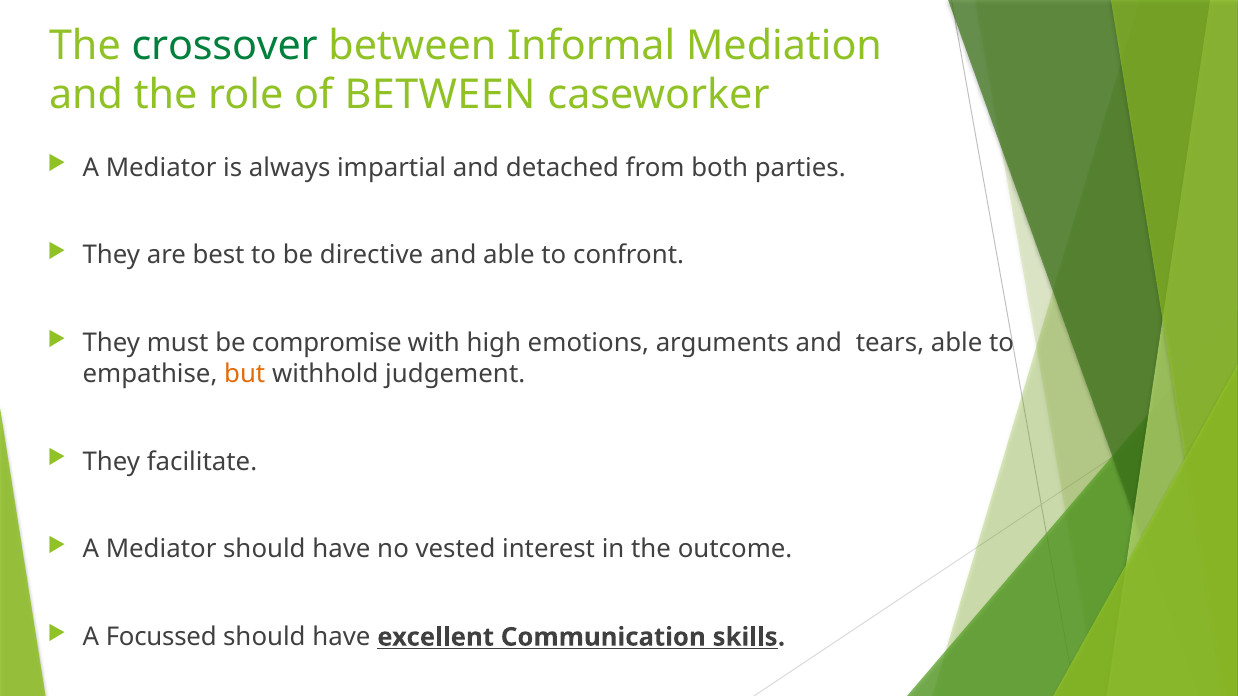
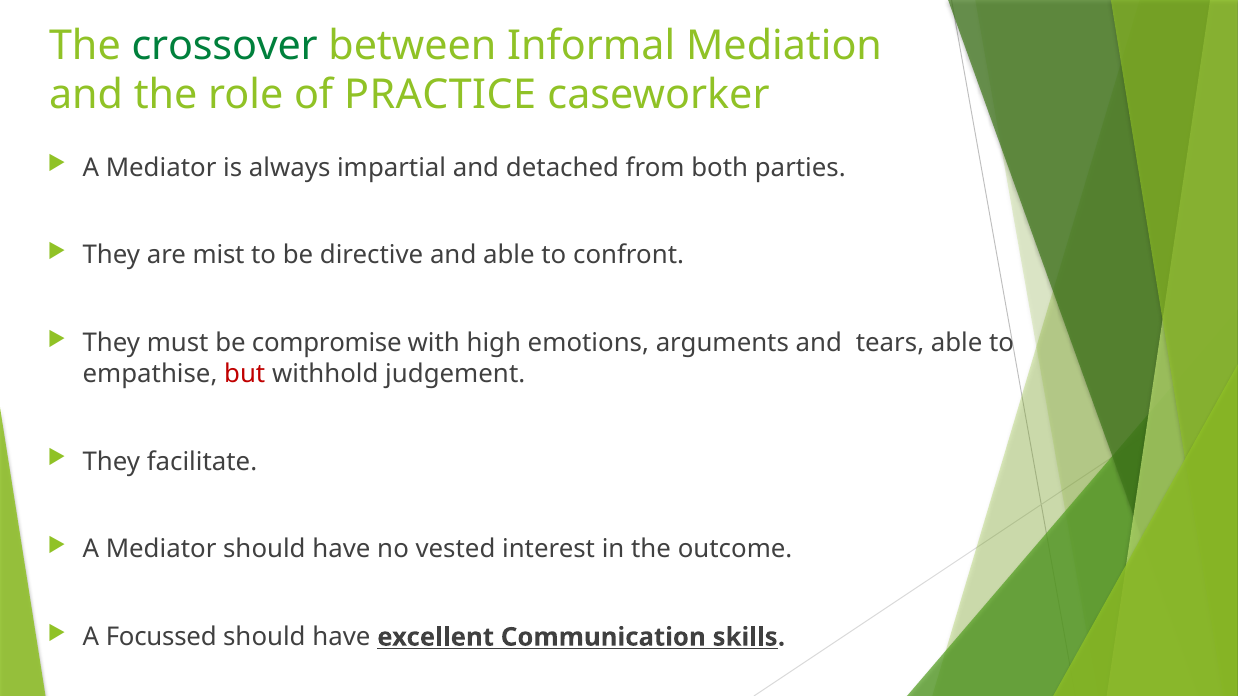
of BETWEEN: BETWEEN -> PRACTICE (440, 95)
best: best -> mist (219, 256)
but colour: orange -> red (245, 374)
